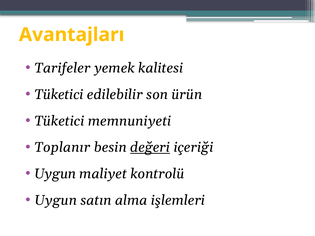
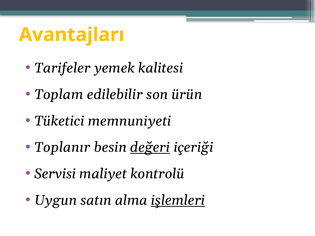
Tüketici: Tüketici -> Toplam (59, 95)
Uygun: Uygun -> Servisi (55, 174)
işlemleri underline: none -> present (178, 201)
